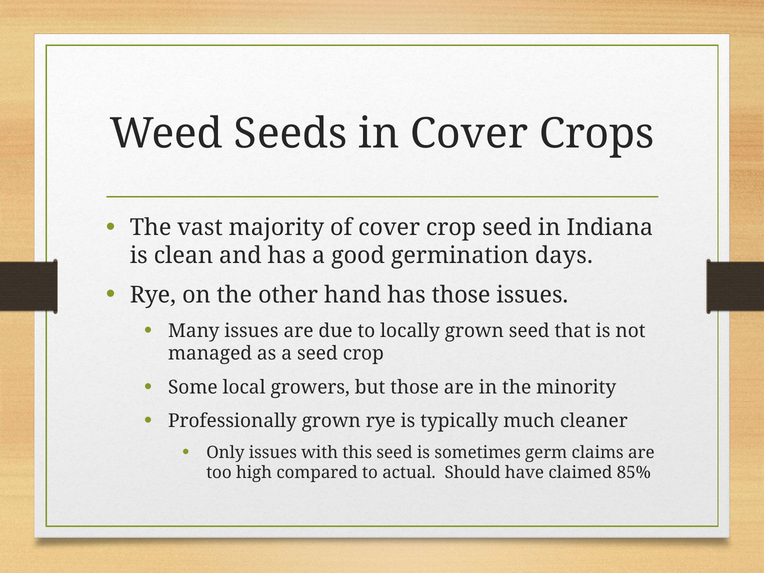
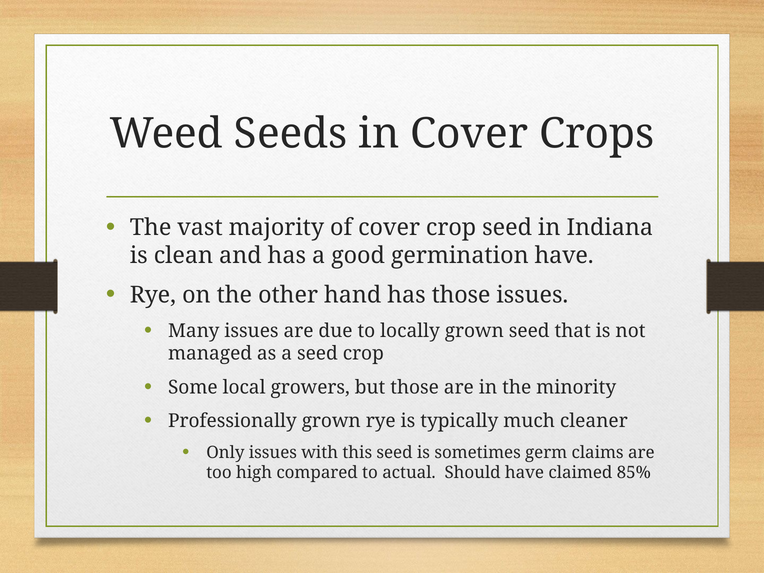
germination days: days -> have (564, 256)
